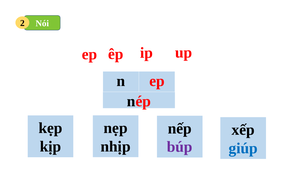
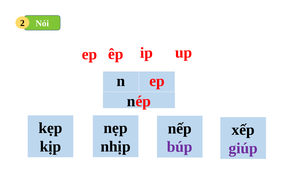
giúp colour: blue -> purple (243, 148)
